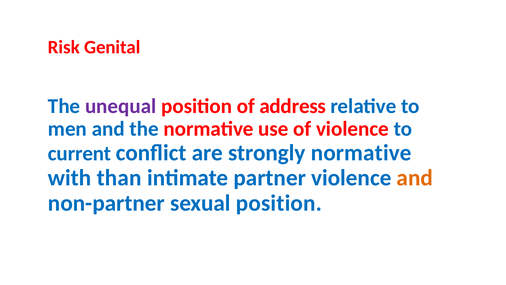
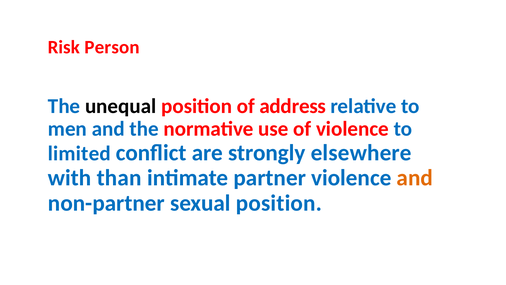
Genital: Genital -> Person (112, 47)
unequal colour: purple -> black (121, 106)
current: current -> limited (79, 153)
strongly normative: normative -> elsewhere (361, 153)
